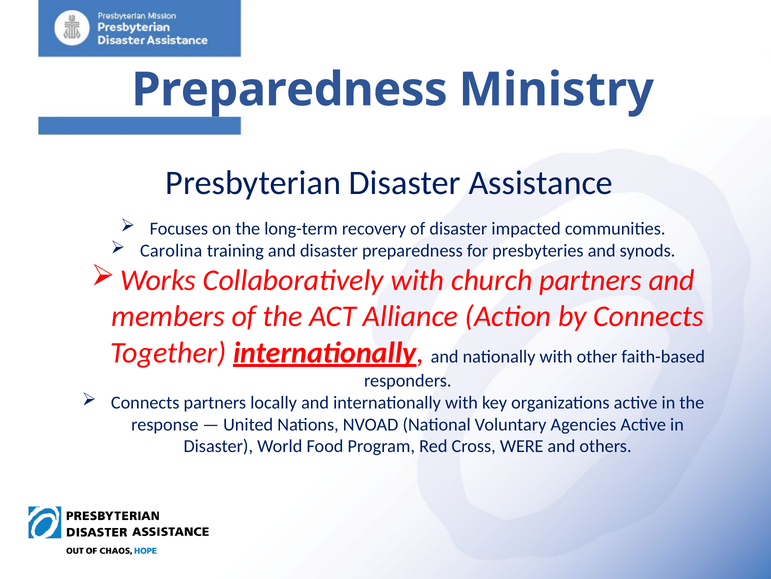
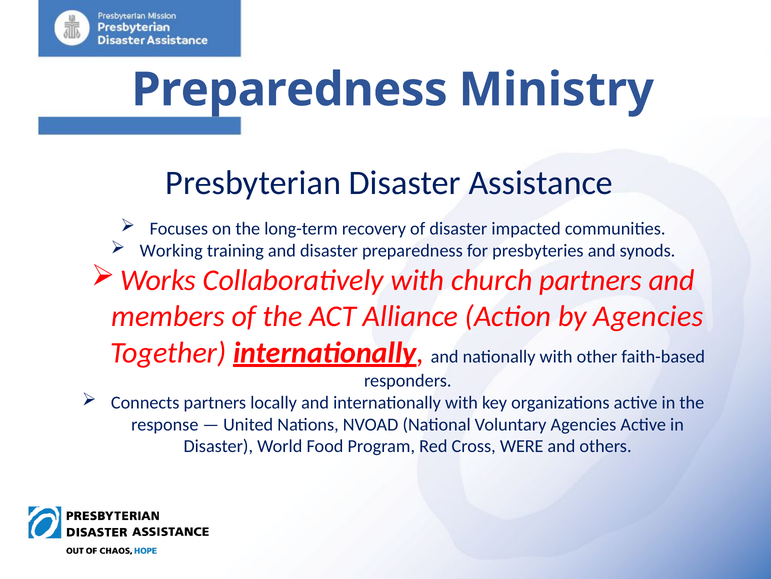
Carolina: Carolina -> Working (171, 250)
by Connects: Connects -> Agencies (648, 316)
